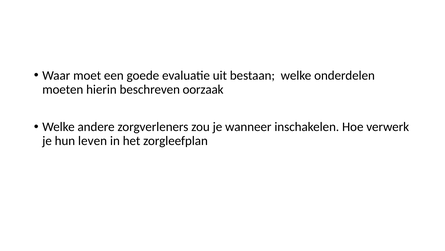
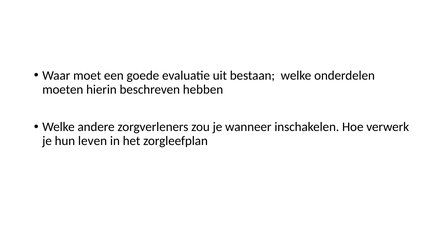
oorzaak: oorzaak -> hebben (203, 89)
